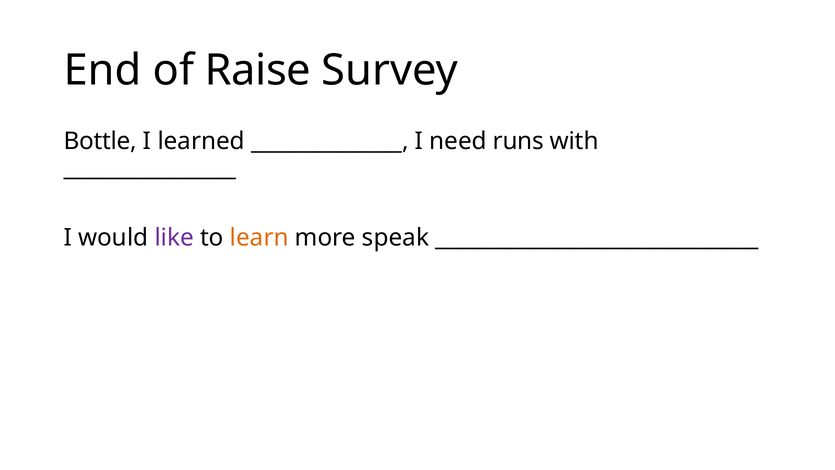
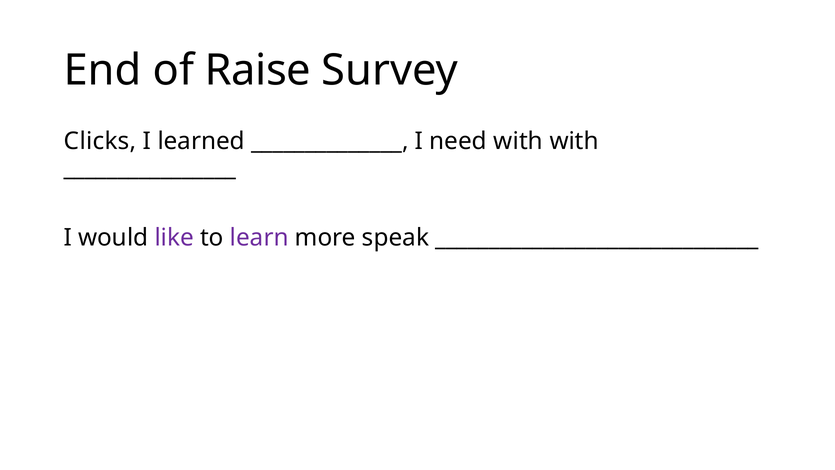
Bottle: Bottle -> Clicks (100, 141)
need runs: runs -> with (518, 141)
learn colour: orange -> purple (259, 238)
